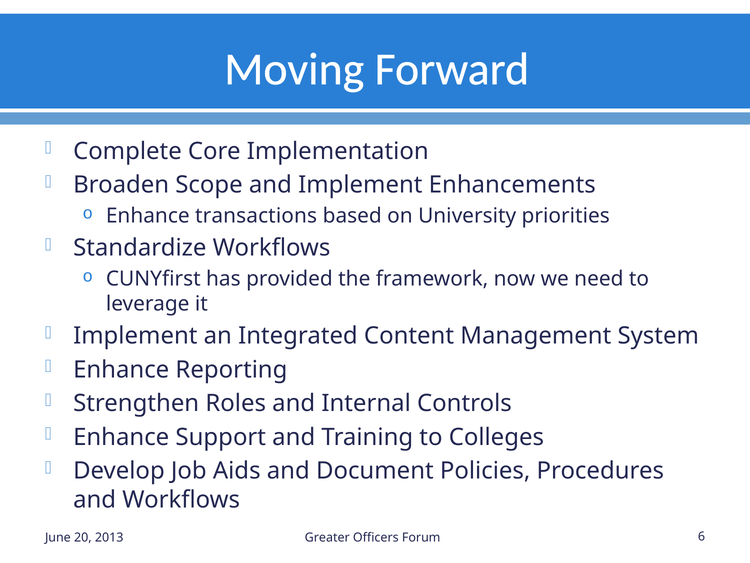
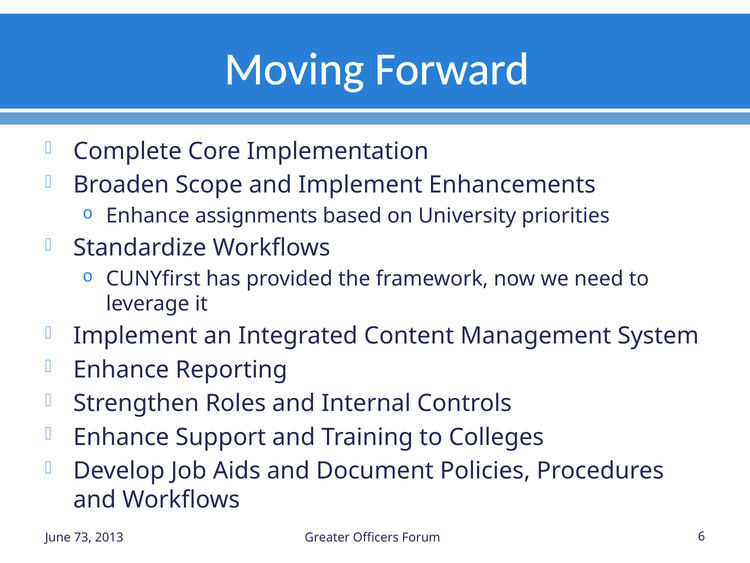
transactions: transactions -> assignments (256, 216)
20: 20 -> 73 (83, 537)
